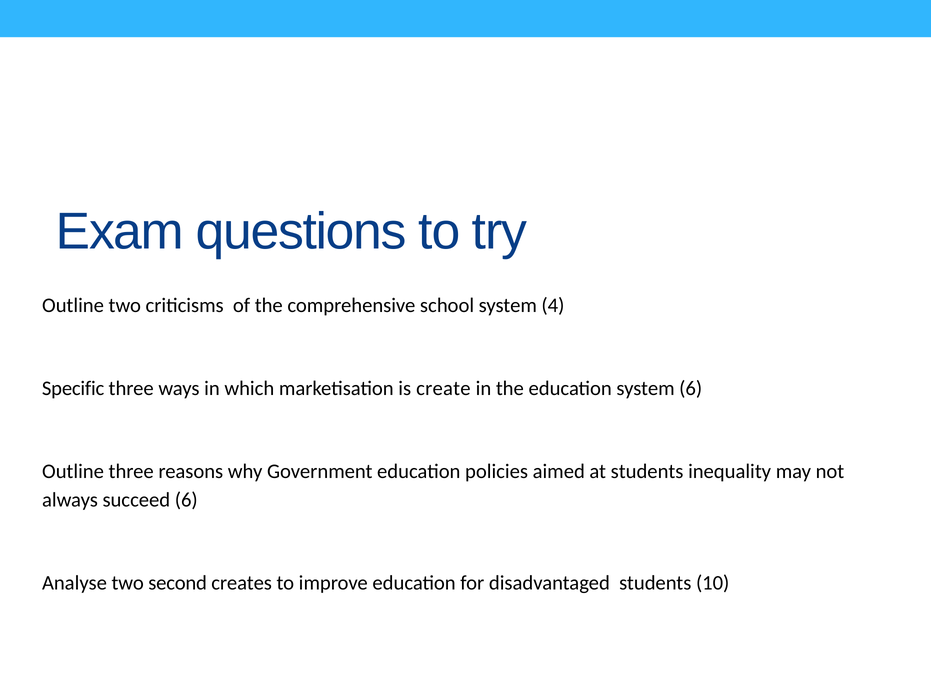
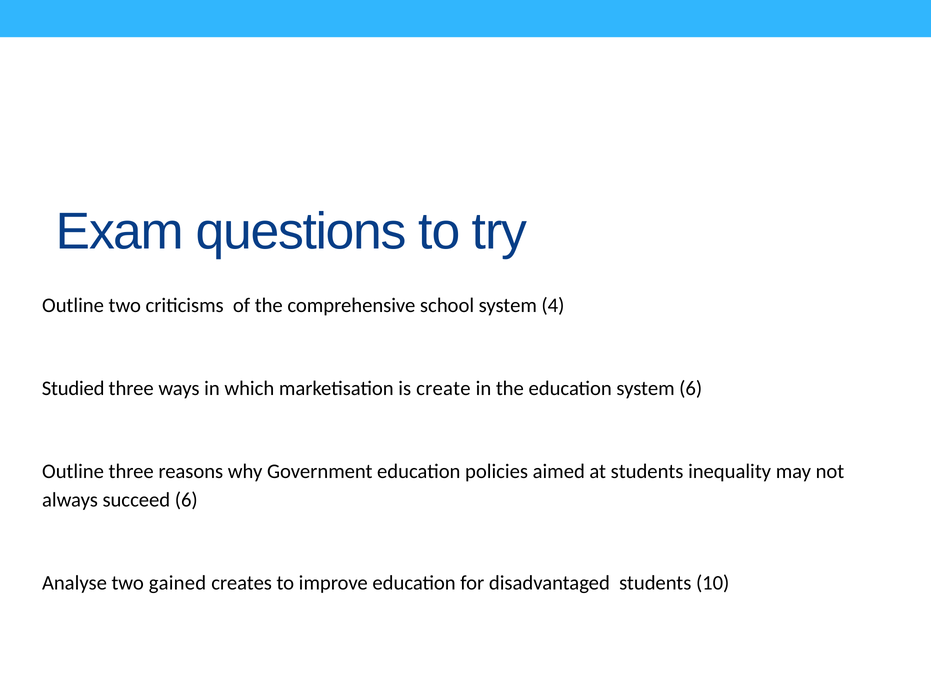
Specific: Specific -> Studied (73, 388)
second: second -> gained (177, 583)
